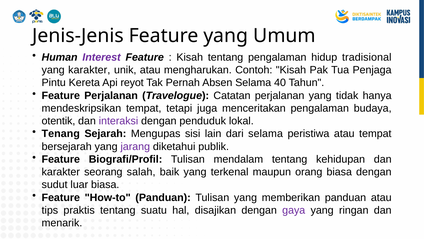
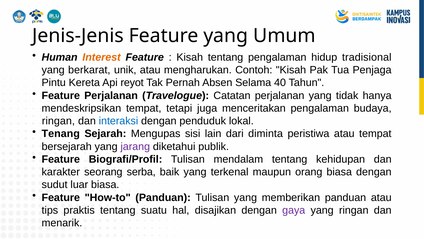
Interest colour: purple -> orange (102, 57)
yang karakter: karakter -> berkarat (89, 70)
otentik: otentik -> ringan (58, 121)
interaksi colour: purple -> blue (118, 121)
dari selama: selama -> diminta (266, 134)
salah: salah -> serba (141, 172)
